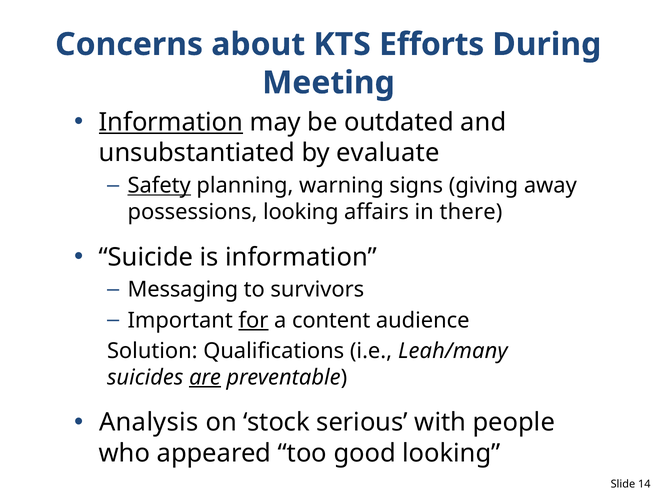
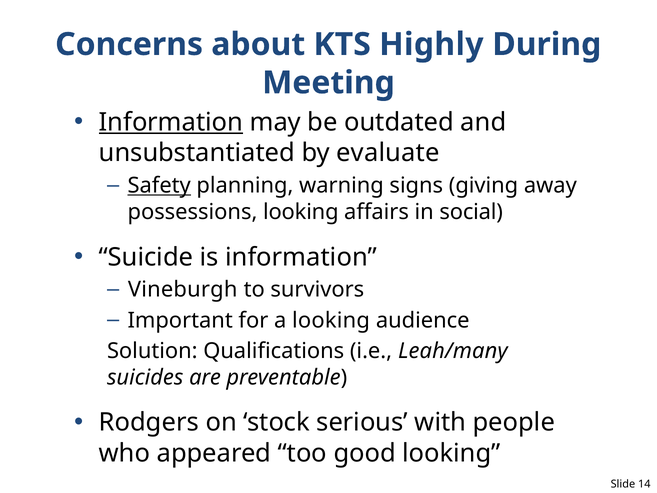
Efforts: Efforts -> Highly (431, 44)
there: there -> social (471, 212)
Messaging: Messaging -> Vineburgh (183, 290)
for underline: present -> none (253, 320)
a content: content -> looking (331, 320)
are underline: present -> none (205, 377)
Analysis: Analysis -> Rodgers (149, 422)
